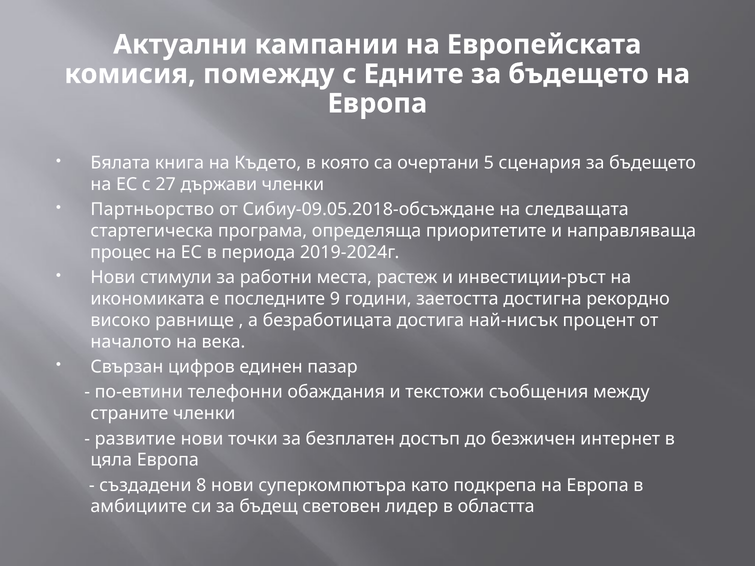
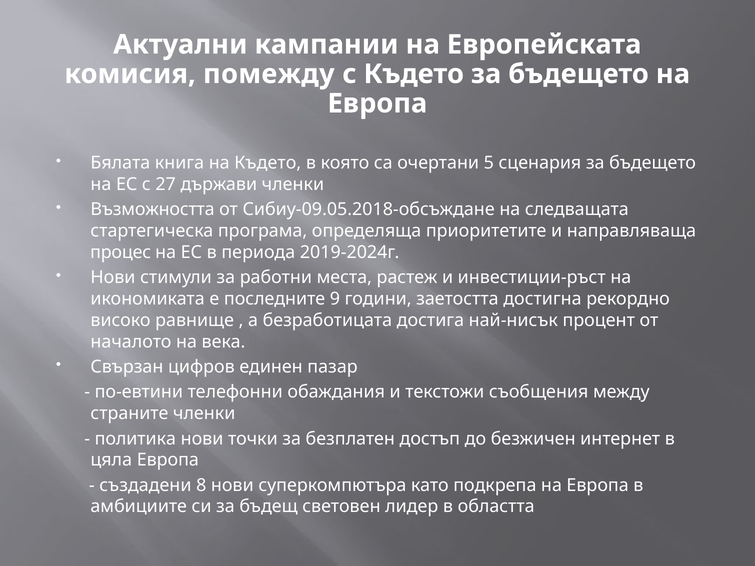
с Едните: Едните -> Където (414, 74)
Партньорство: Партньорство -> Възможността (153, 210)
развитие: развитие -> политика (135, 439)
